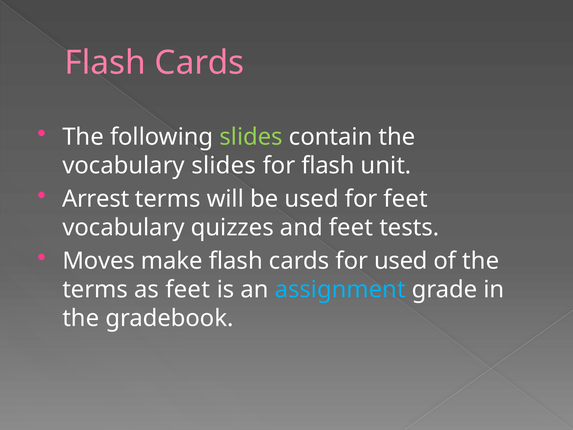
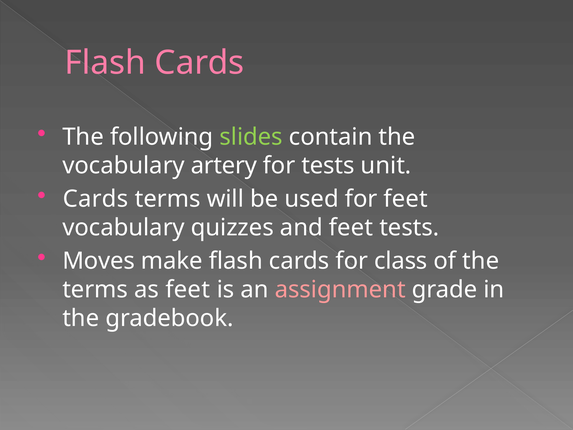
vocabulary slides: slides -> artery (224, 165)
for flash: flash -> tests (328, 165)
Arrest: Arrest -> Cards (95, 199)
for used: used -> class (401, 261)
assignment colour: light blue -> pink (340, 290)
